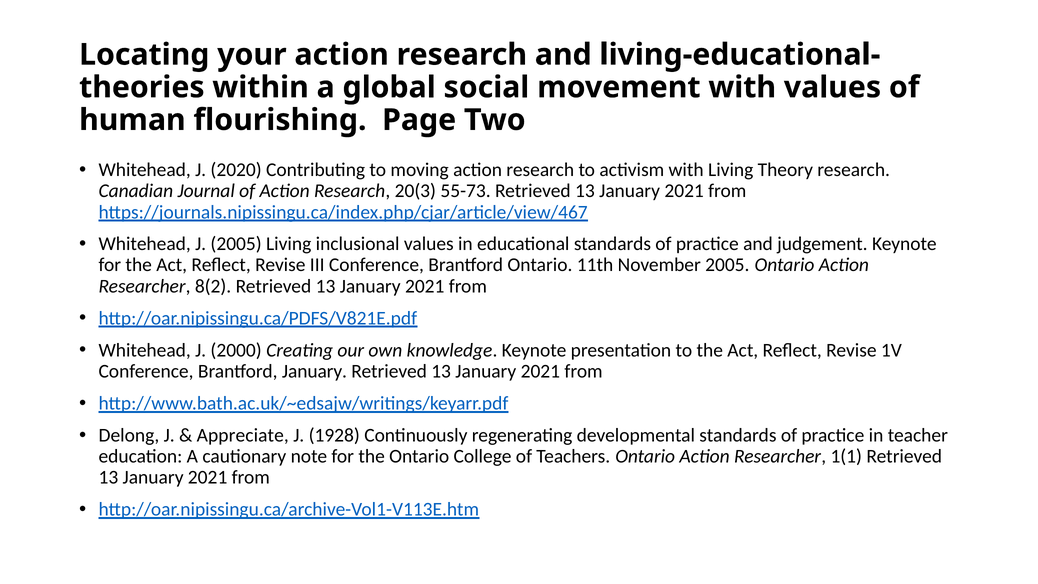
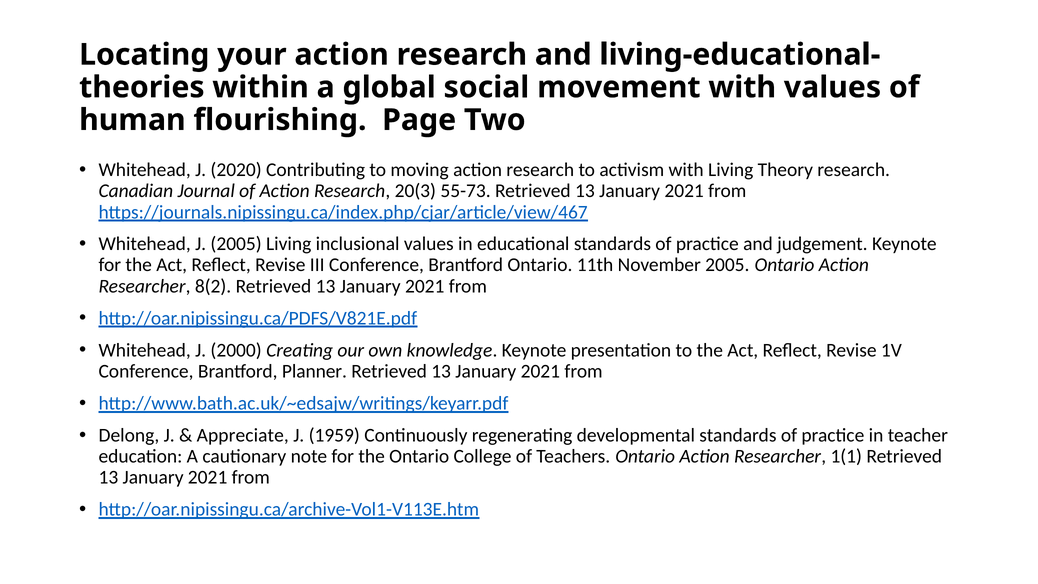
Brantford January: January -> Planner (314, 371)
1928: 1928 -> 1959 (334, 435)
